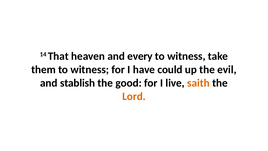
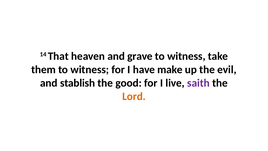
every: every -> grave (140, 56)
could: could -> make (170, 69)
saith colour: orange -> purple (198, 83)
